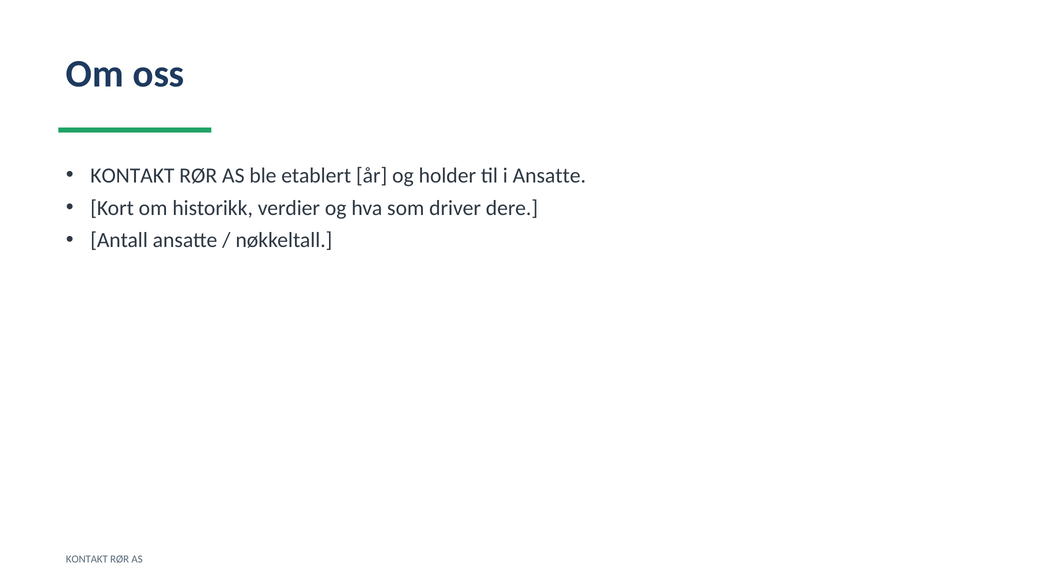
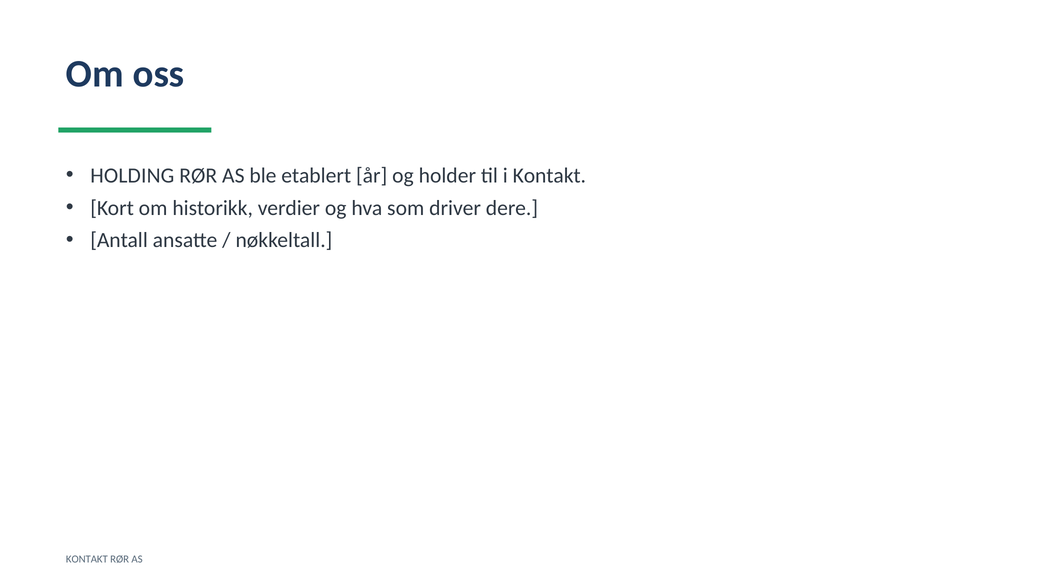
KONTAKT: KONTAKT -> HOLDING (132, 176)
i Ansatte: Ansatte -> Kontakt (549, 176)
